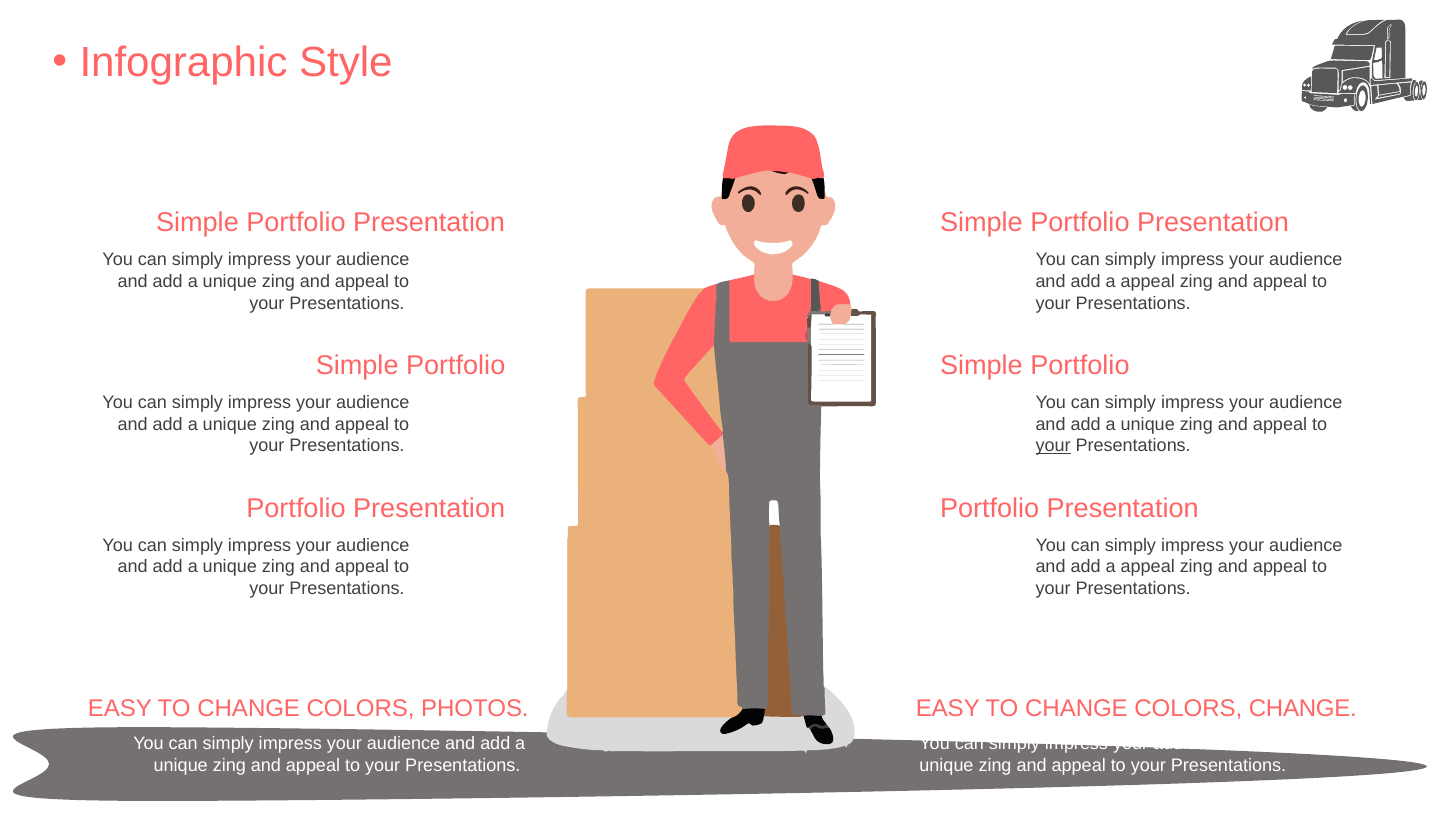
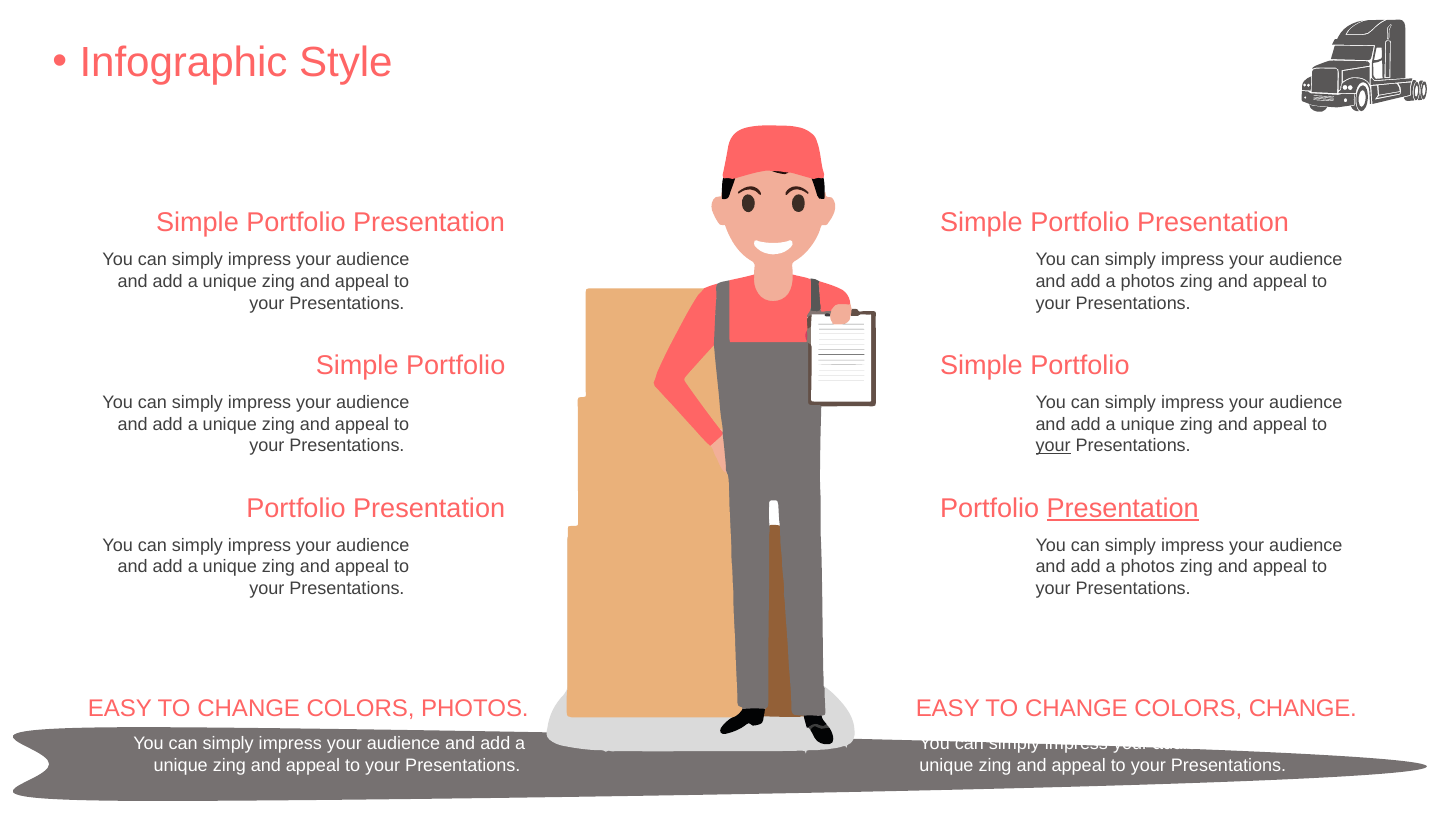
appeal: appeal -> photos (1148, 281)
Presentation underline: none -> present (1123, 508)
appeal: appeal -> photos (1148, 567)
